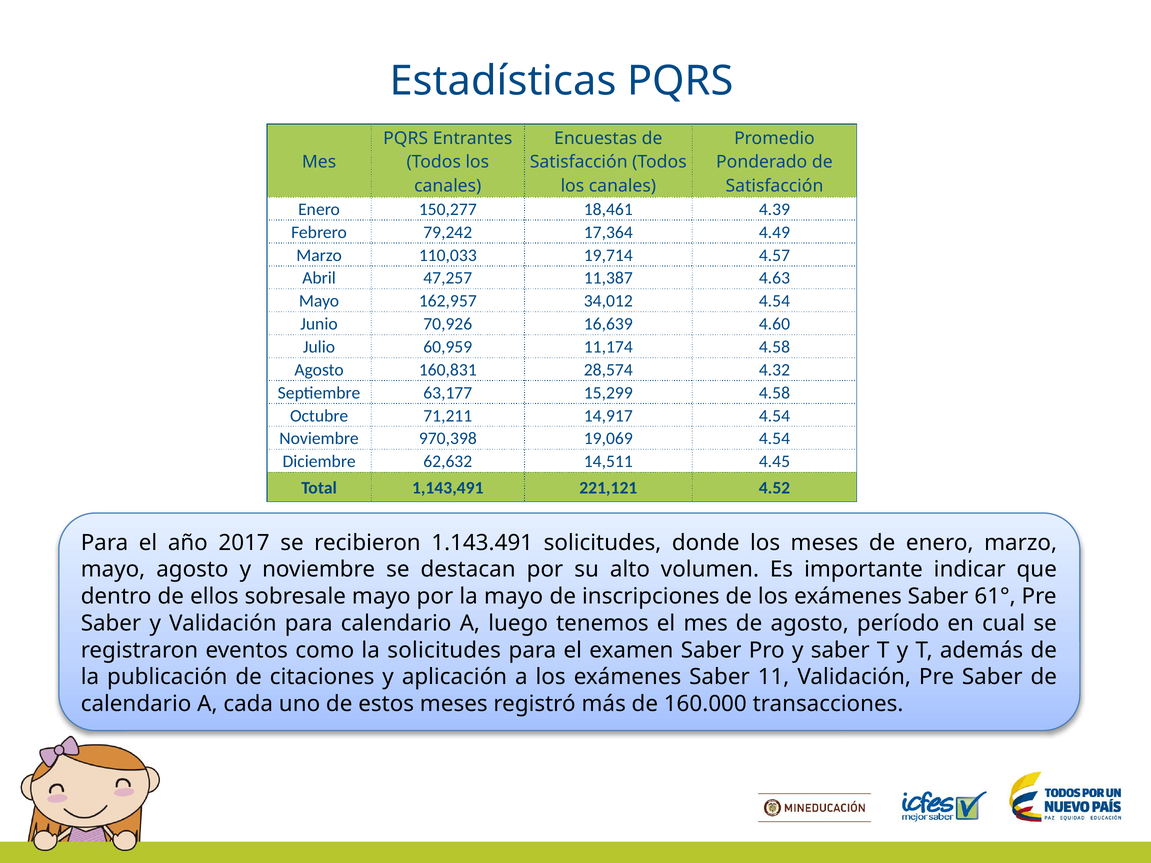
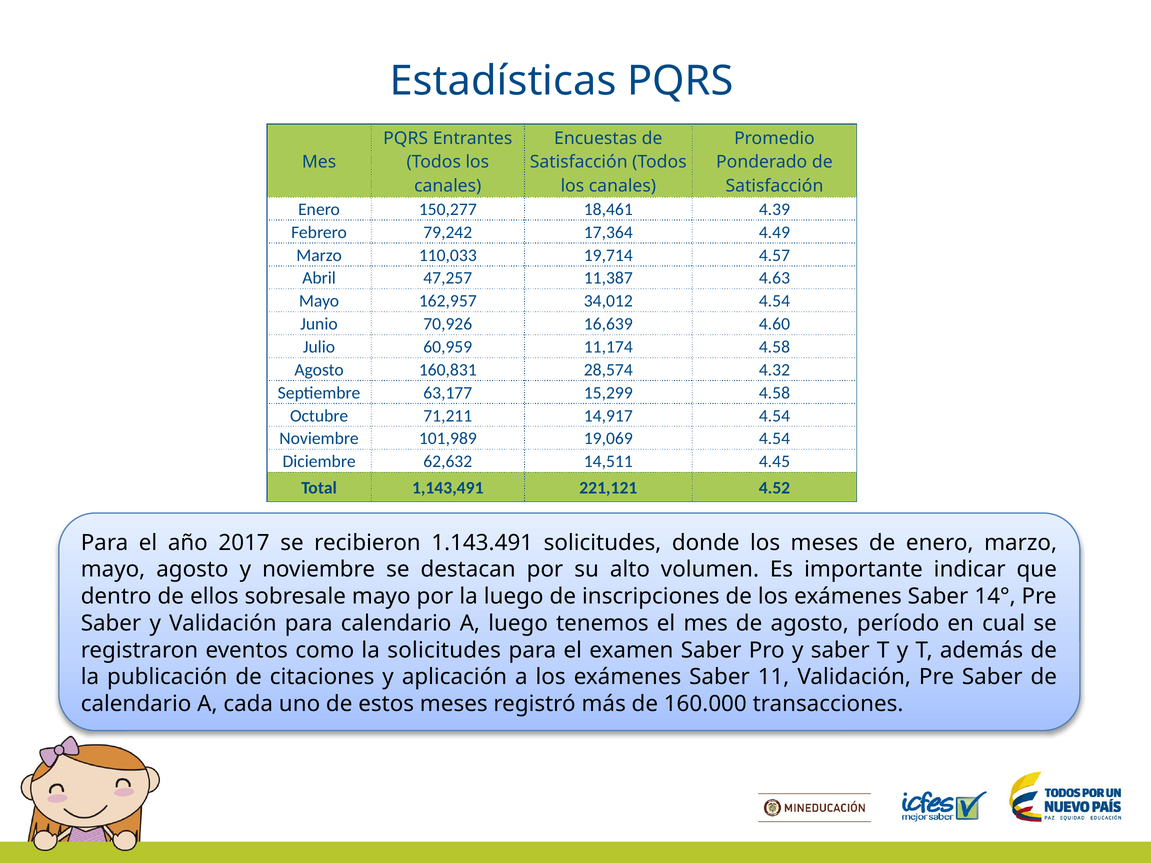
970,398: 970,398 -> 101,989 (448, 439)
la mayo: mayo -> luego (514, 597)
61°: 61° -> 14° (995, 597)
